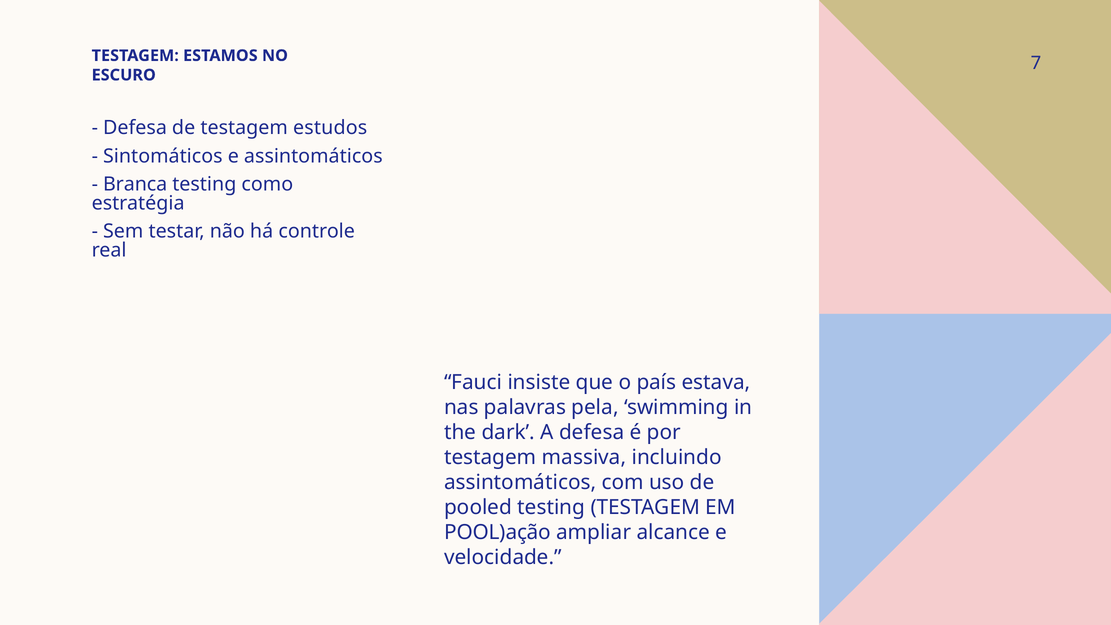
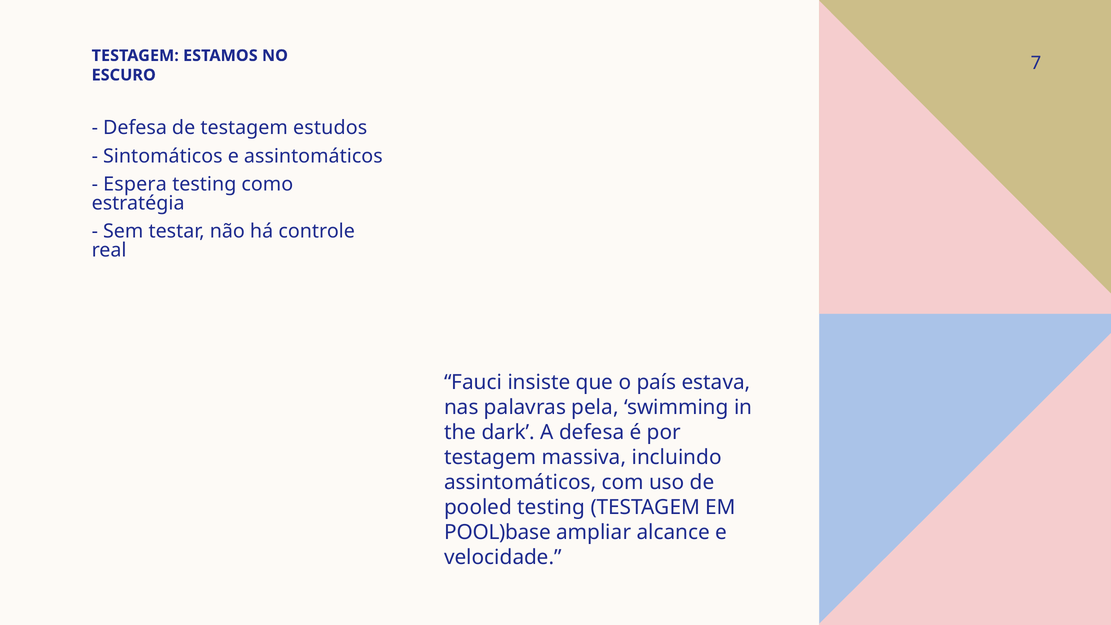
Branca: Branca -> Espera (135, 184)
POOL)ação: POOL)ação -> POOL)base (498, 532)
